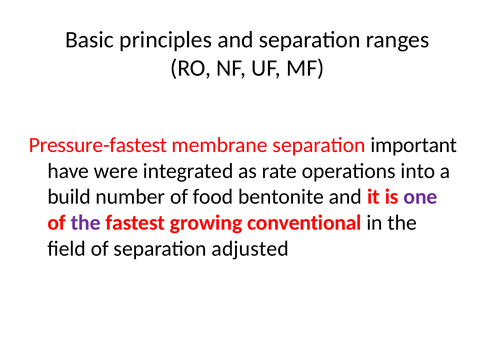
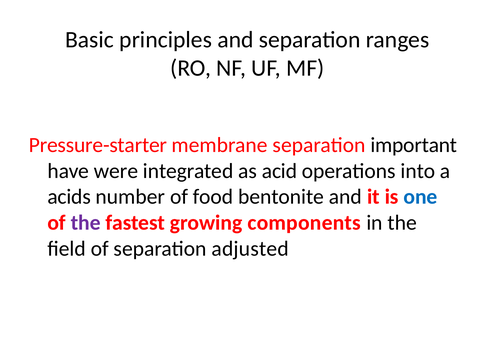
Pressure-fastest: Pressure-fastest -> Pressure-starter (98, 145)
rate: rate -> acid (279, 171)
build: build -> acids (69, 197)
one colour: purple -> blue (420, 197)
conventional: conventional -> components (304, 223)
